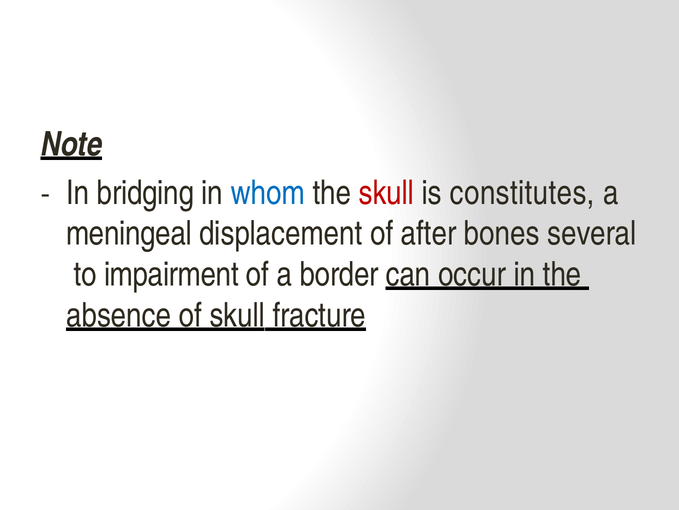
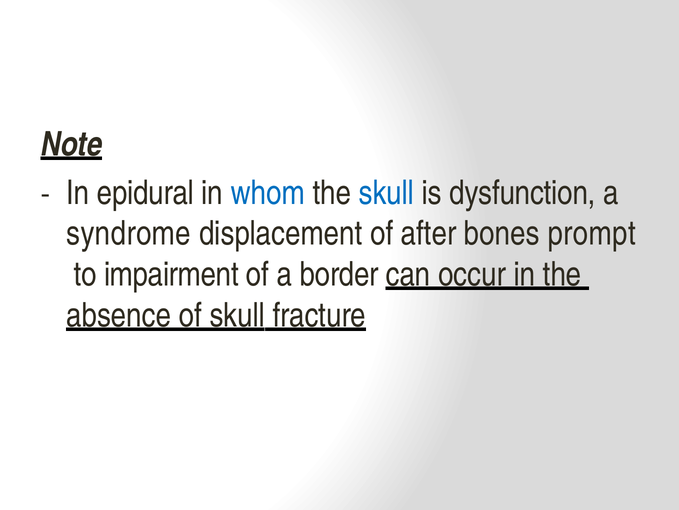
bridging: bridging -> epidural (145, 193)
skull colour: red -> blue (386, 193)
constitutes: constitutes -> dysfunction (523, 193)
meningeal: meningeal -> syndrome (129, 233)
several: several -> prompt (592, 233)
